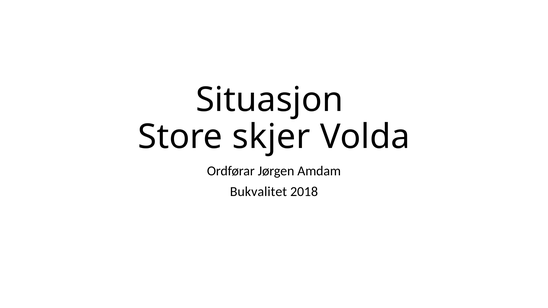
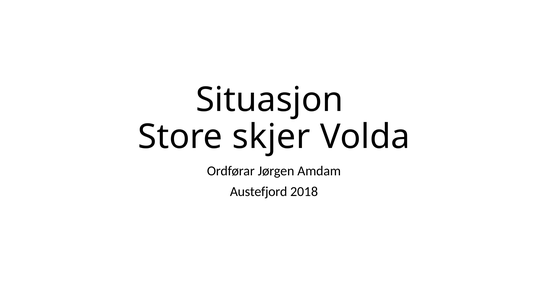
Bukvalitet: Bukvalitet -> Austefjord (259, 192)
